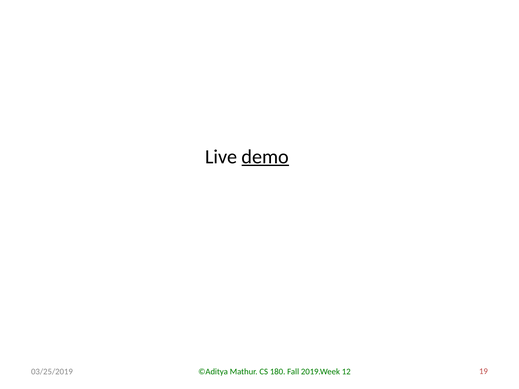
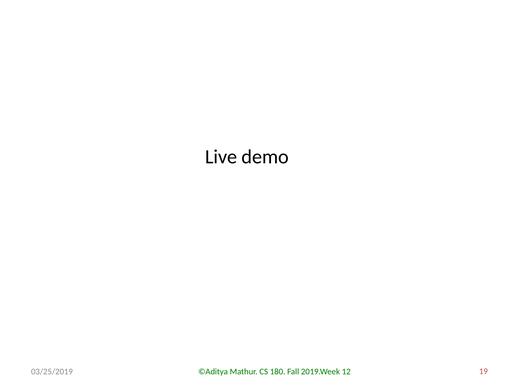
demo underline: present -> none (265, 157)
